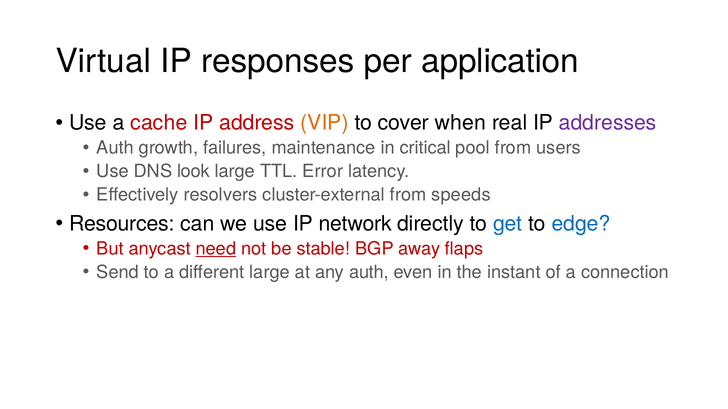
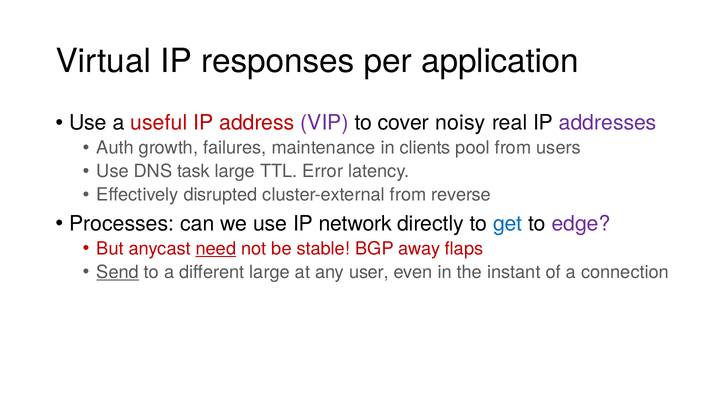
cache: cache -> useful (159, 123)
VIP colour: orange -> purple (325, 123)
when: when -> noisy (460, 123)
critical: critical -> clients (425, 148)
look: look -> task (194, 172)
resolvers: resolvers -> disrupted (221, 195)
speeds: speeds -> reverse (461, 195)
Resources: Resources -> Processes (122, 224)
edge colour: blue -> purple (581, 224)
Send underline: none -> present (118, 272)
any auth: auth -> user (369, 272)
